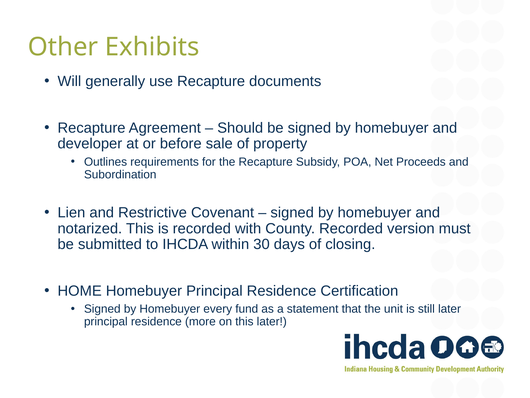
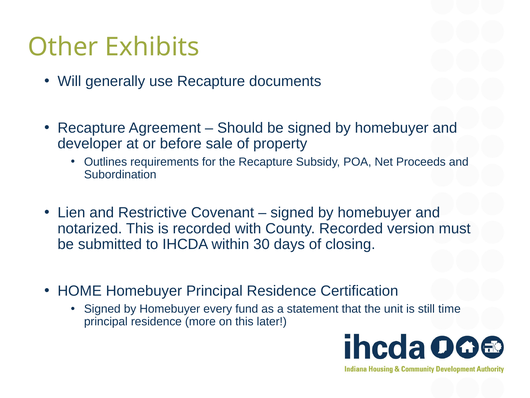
still later: later -> time (449, 309)
